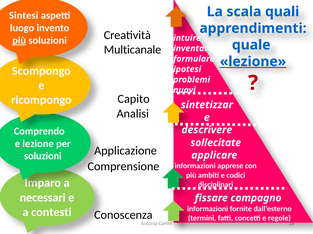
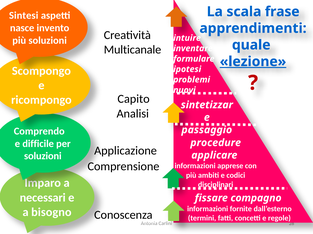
quali: quali -> frase (282, 12)
luogo: luogo -> nasce (22, 28)
più underline: present -> none (19, 41)
descrivere: descrivere -> passaggio (207, 130)
e lezione: lezione -> difficile (38, 144)
sollecitate: sollecitate -> procedure (216, 143)
contesti: contesti -> bisogno (51, 213)
